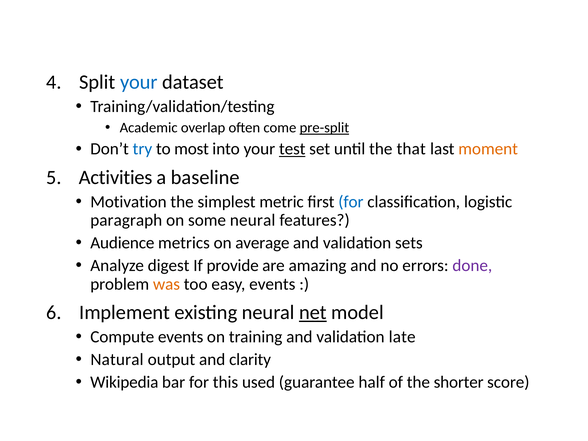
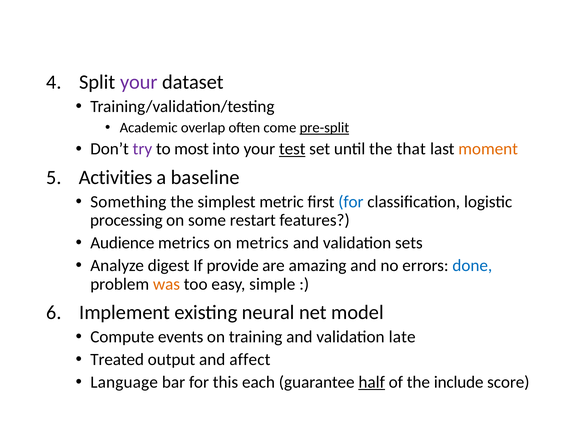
your colour: blue -> purple (139, 82)
try colour: blue -> purple (142, 149)
Motivation: Motivation -> Something (128, 202)
paragraph: paragraph -> processing (126, 220)
some neural: neural -> restart (253, 220)
on average: average -> metrics (262, 243)
done colour: purple -> blue (472, 266)
easy events: events -> simple (272, 284)
net underline: present -> none (313, 312)
Natural: Natural -> Treated (117, 359)
clarity: clarity -> affect (250, 359)
Wikipedia: Wikipedia -> Language (124, 382)
used: used -> each (259, 382)
half underline: none -> present (372, 382)
shorter: shorter -> include (459, 382)
